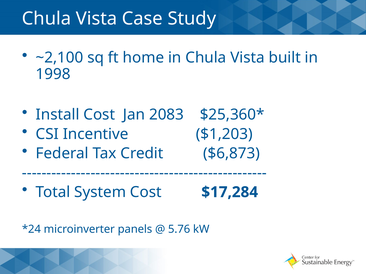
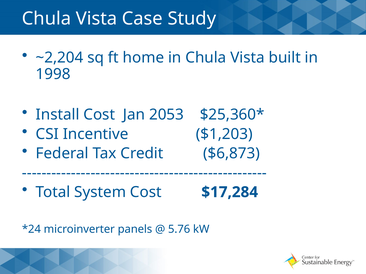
~2,100: ~2,100 -> ~2,204 (60, 58)
2083: 2083 -> 2053 (166, 115)
